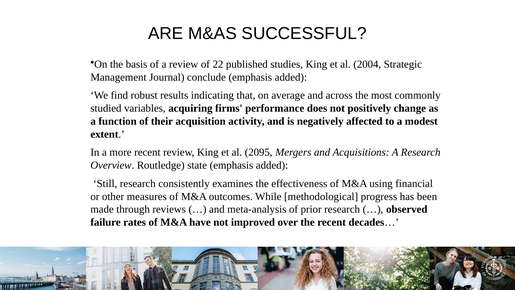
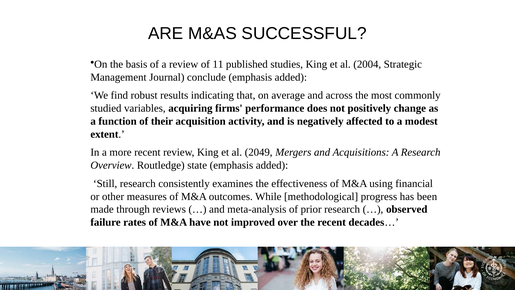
22: 22 -> 11 (218, 64)
2095: 2095 -> 2049 (259, 152)
